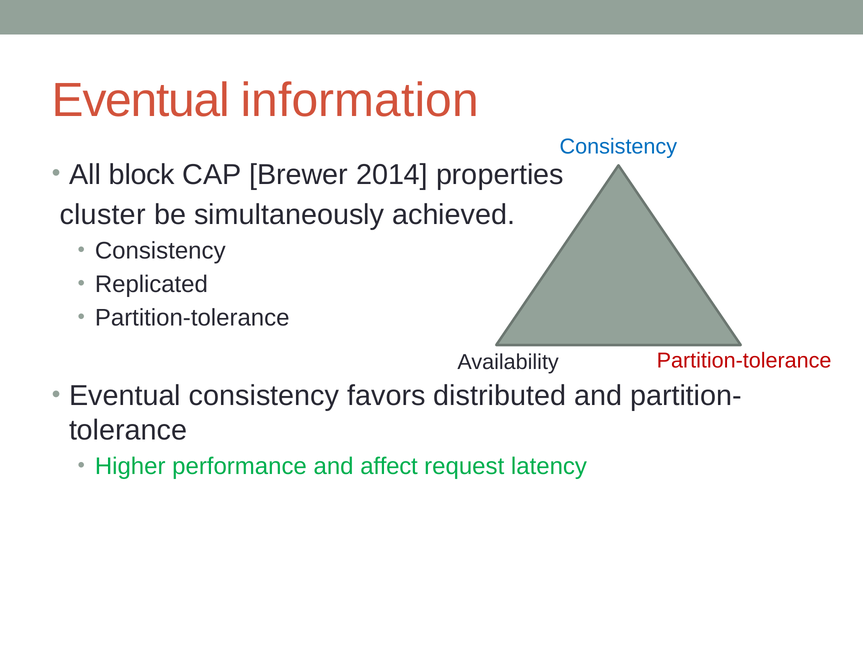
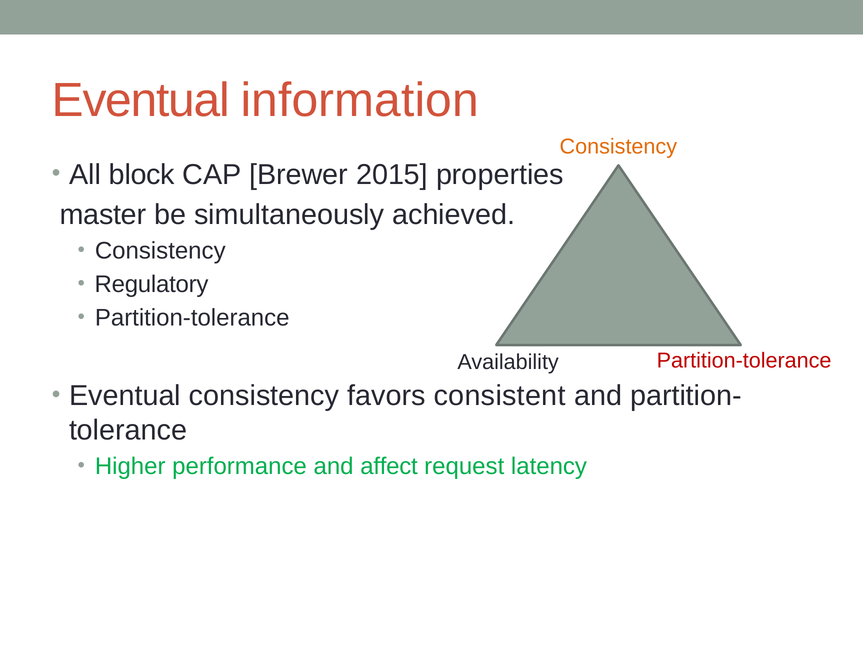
Consistency colour: blue -> orange (618, 147)
2014: 2014 -> 2015 (392, 175)
cluster: cluster -> master (103, 215)
Replicated: Replicated -> Regulatory (151, 285)
distributed: distributed -> consistent (500, 396)
